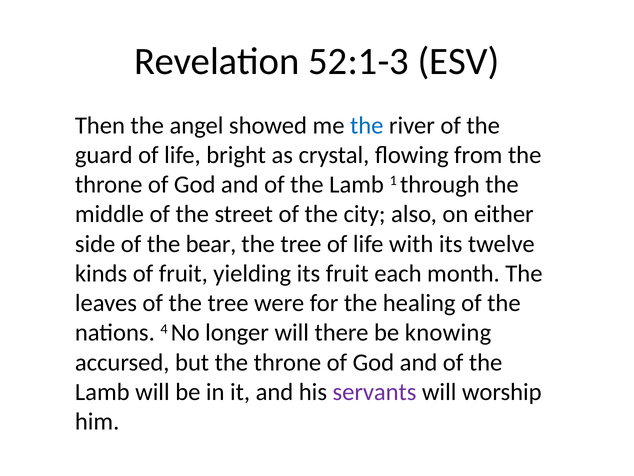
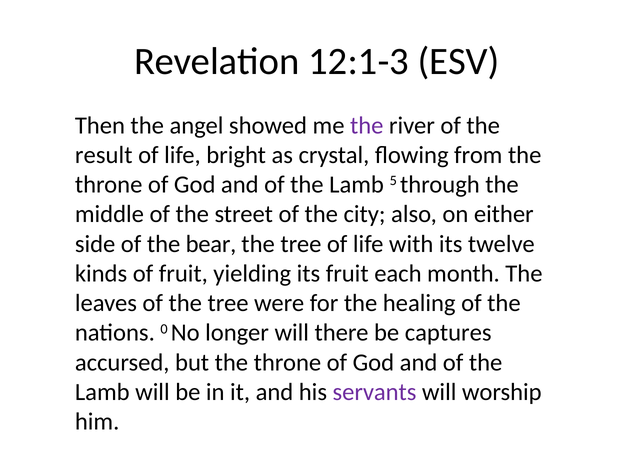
52:1-3: 52:1-3 -> 12:1-3 (359, 61)
the colour: blue -> purple (367, 125)
guard: guard -> result (104, 155)
1: 1 -> 5 (393, 181)
4: 4 -> 0 (164, 329)
knowing: knowing -> captures (448, 332)
